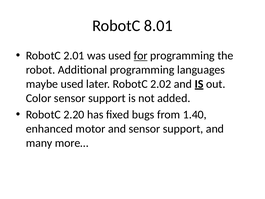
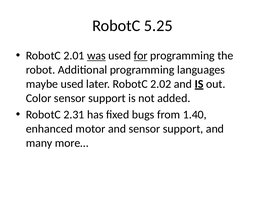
8.01: 8.01 -> 5.25 (158, 26)
was underline: none -> present (96, 56)
2.20: 2.20 -> 2.31 (74, 114)
